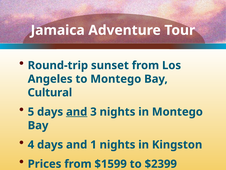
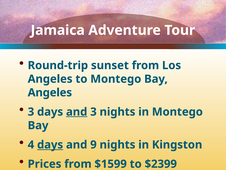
Cultural: Cultural -> Angeles (50, 92)
5: 5 -> 3 (31, 112)
days underline: none -> present (50, 144)
1: 1 -> 9 (93, 144)
